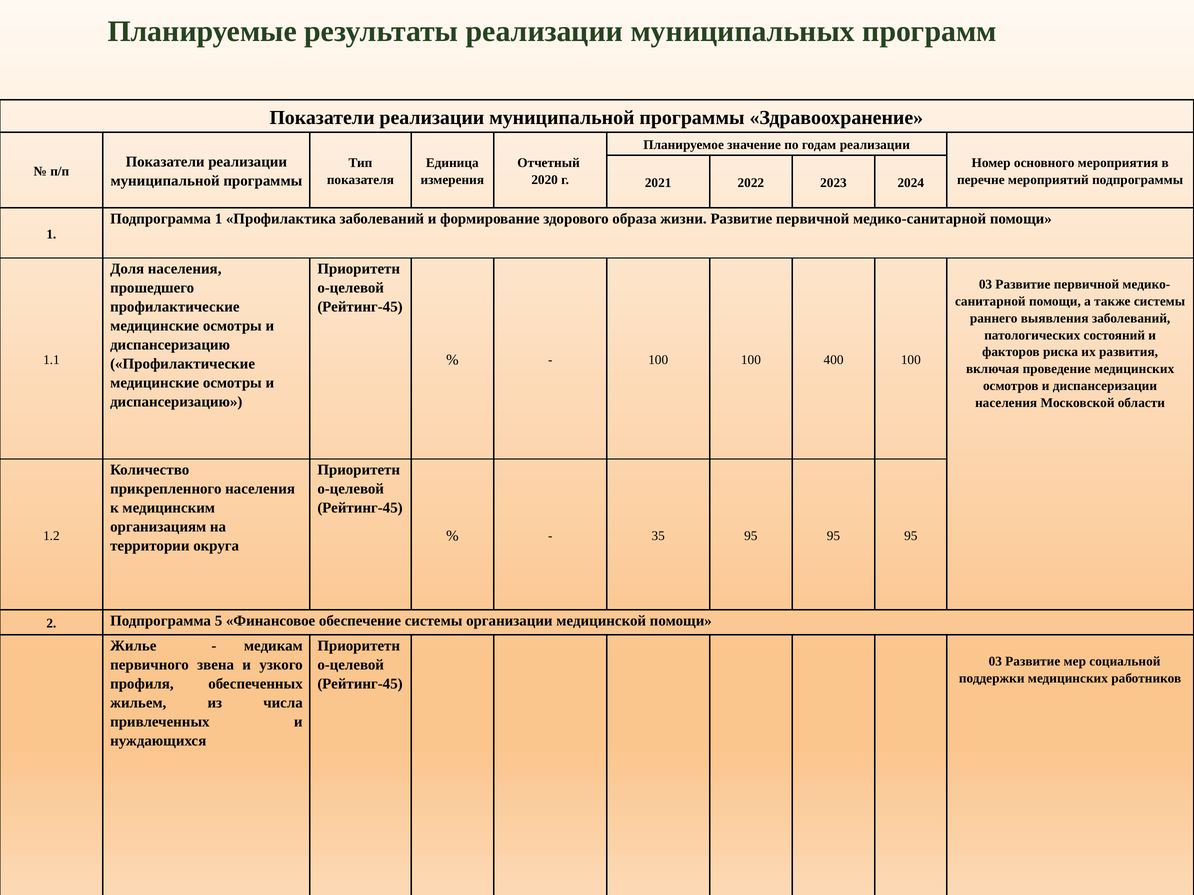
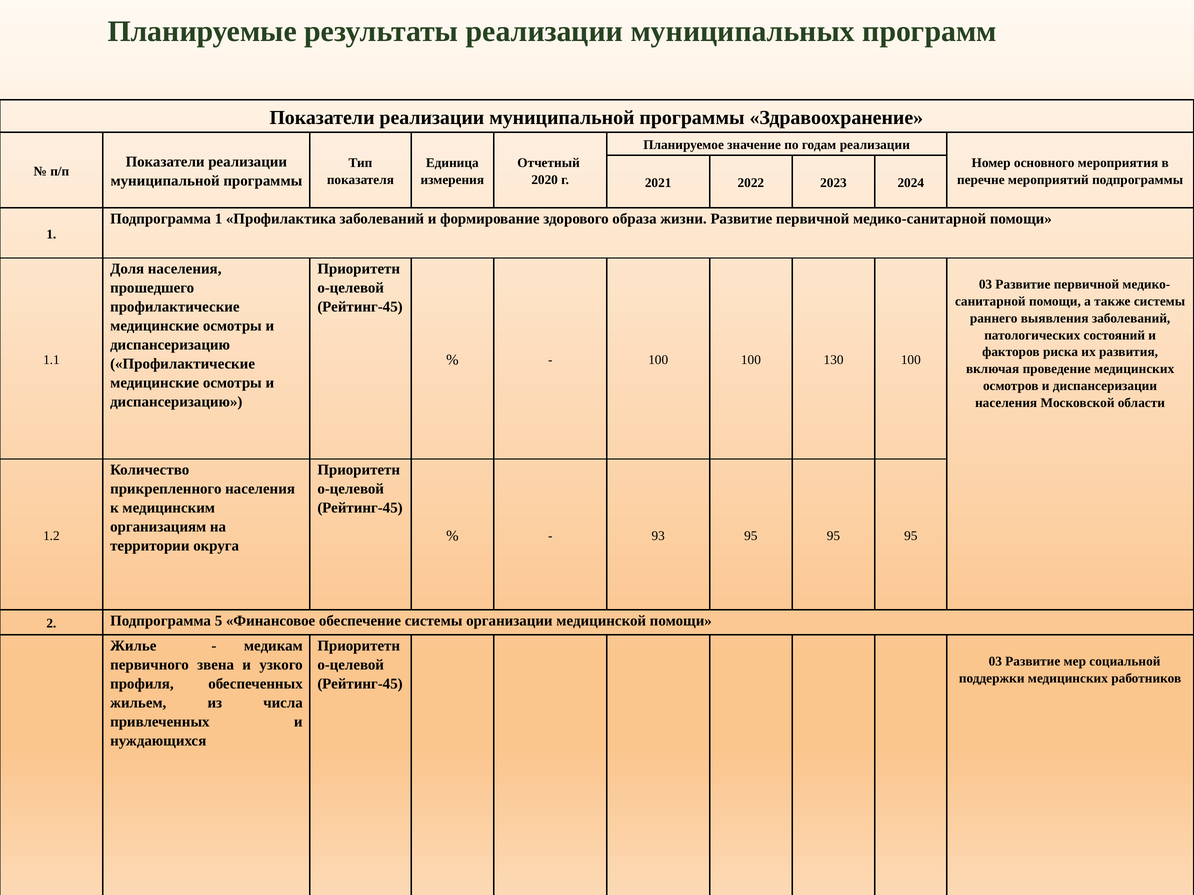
400: 400 -> 130 (834, 360)
35: 35 -> 93 (658, 536)
